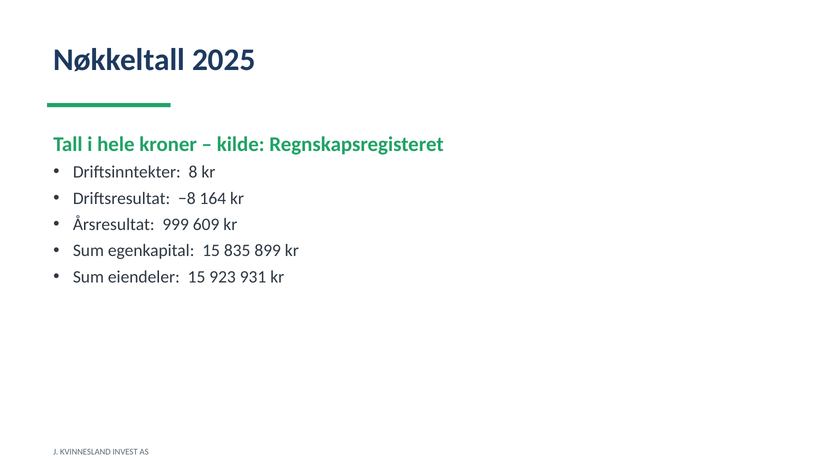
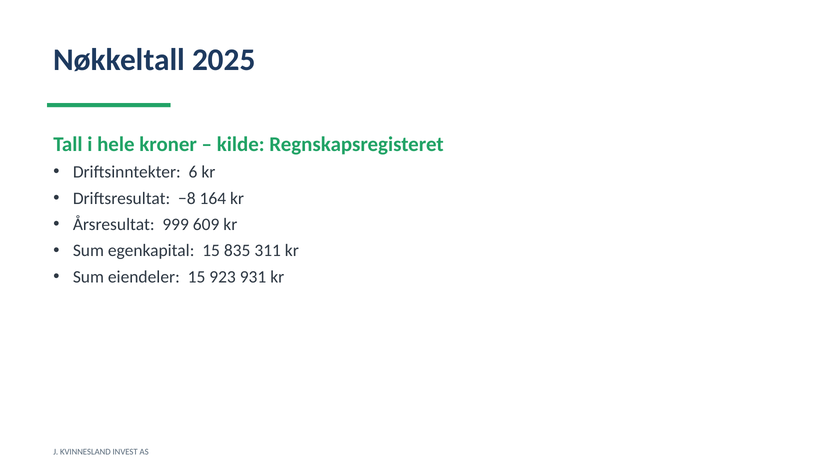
8: 8 -> 6 (193, 172)
899: 899 -> 311 (268, 251)
